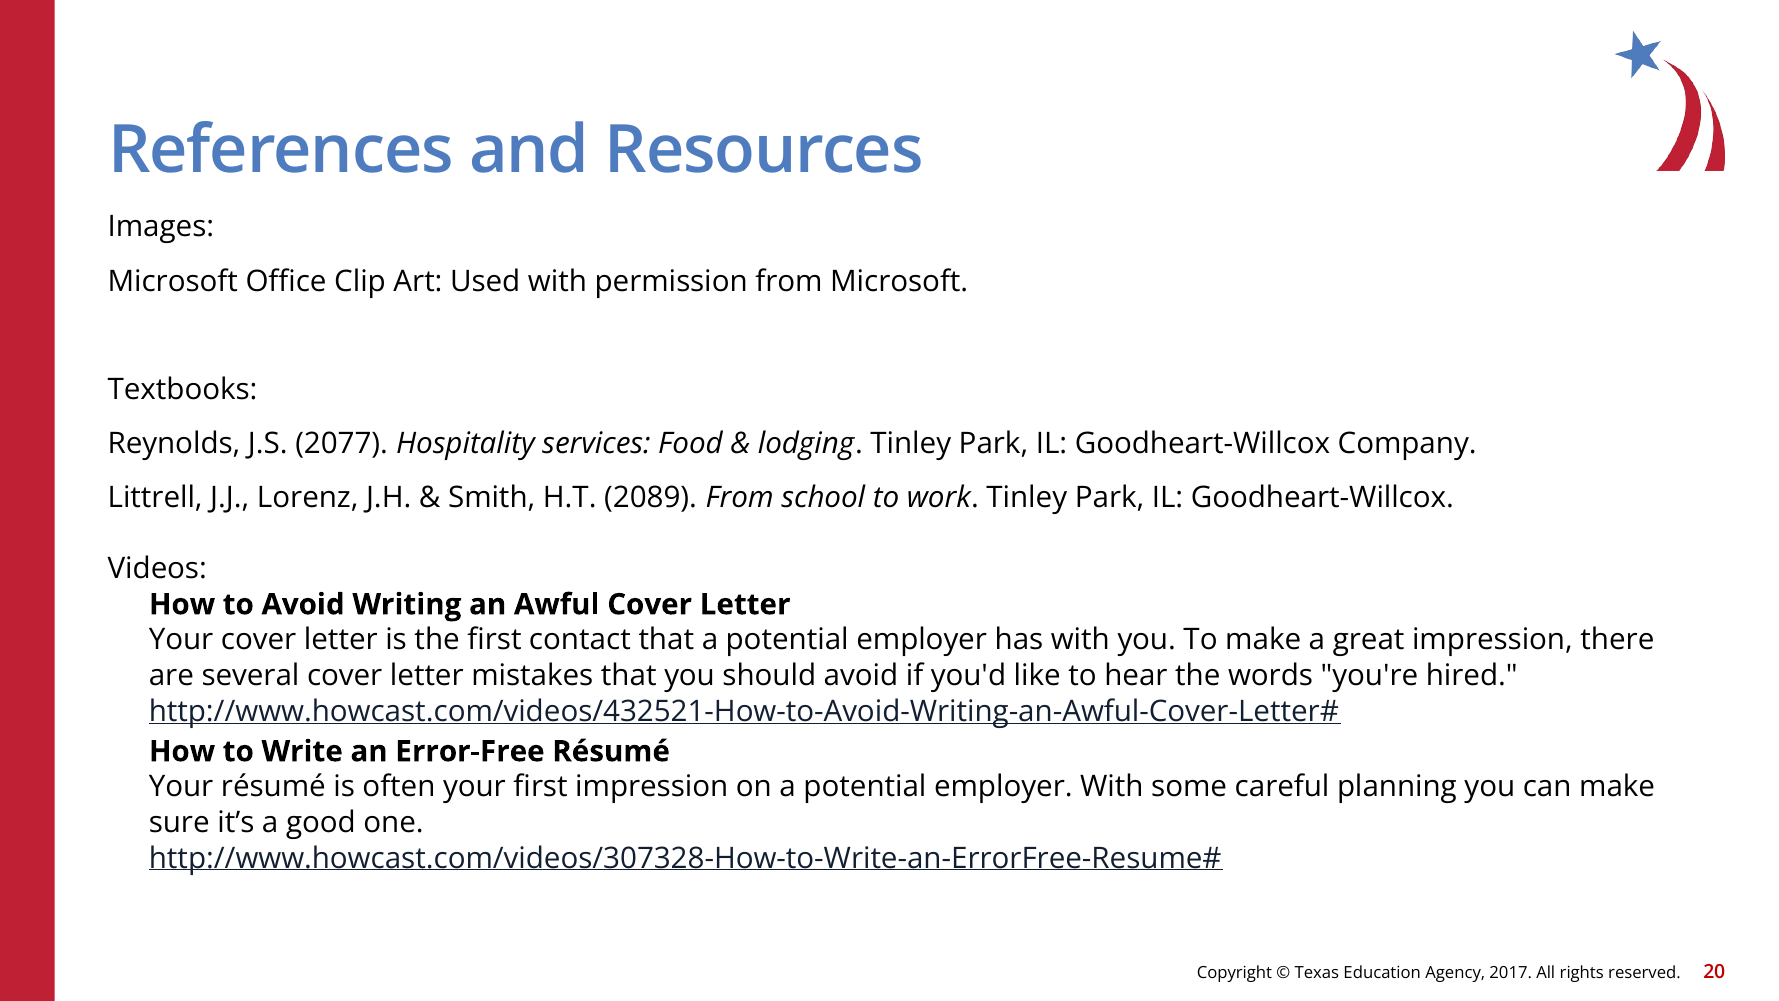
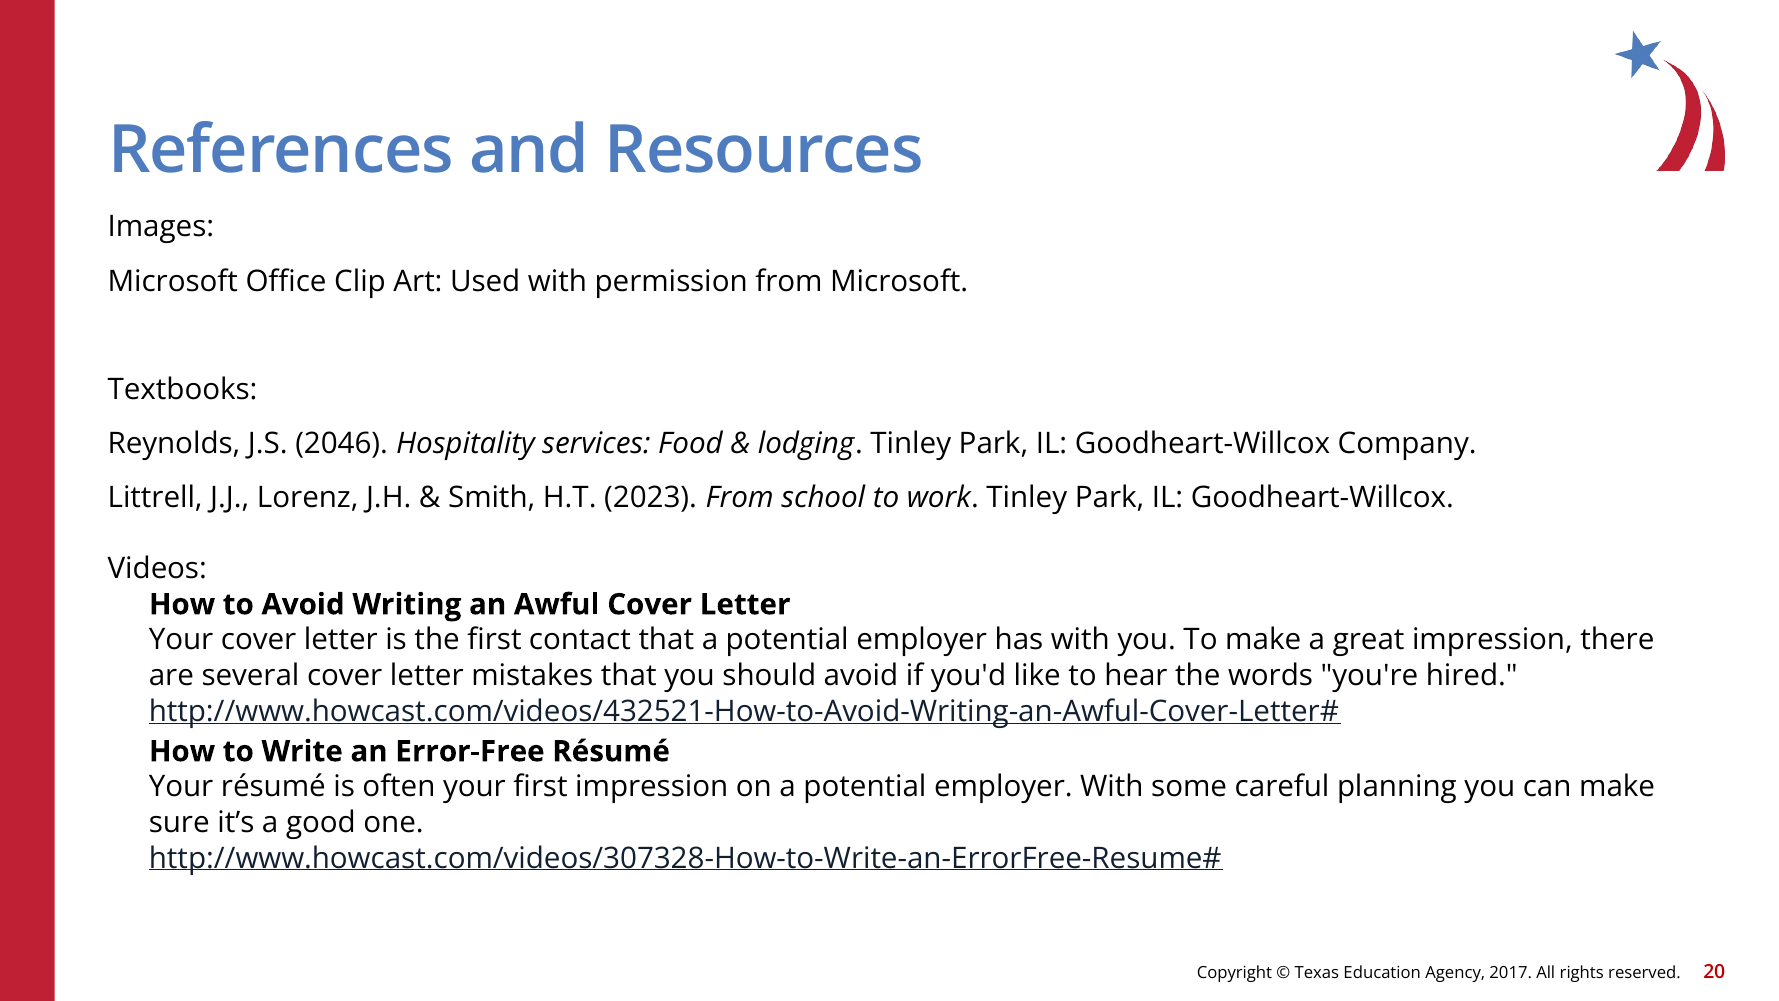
2077: 2077 -> 2046 (342, 444)
2089: 2089 -> 2023 (651, 498)
